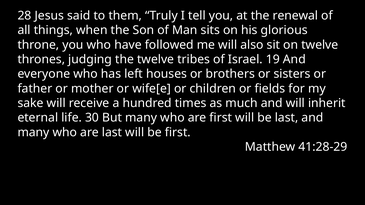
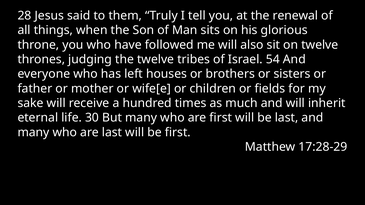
19: 19 -> 54 (273, 59)
41:28-29: 41:28-29 -> 17:28-29 (323, 147)
